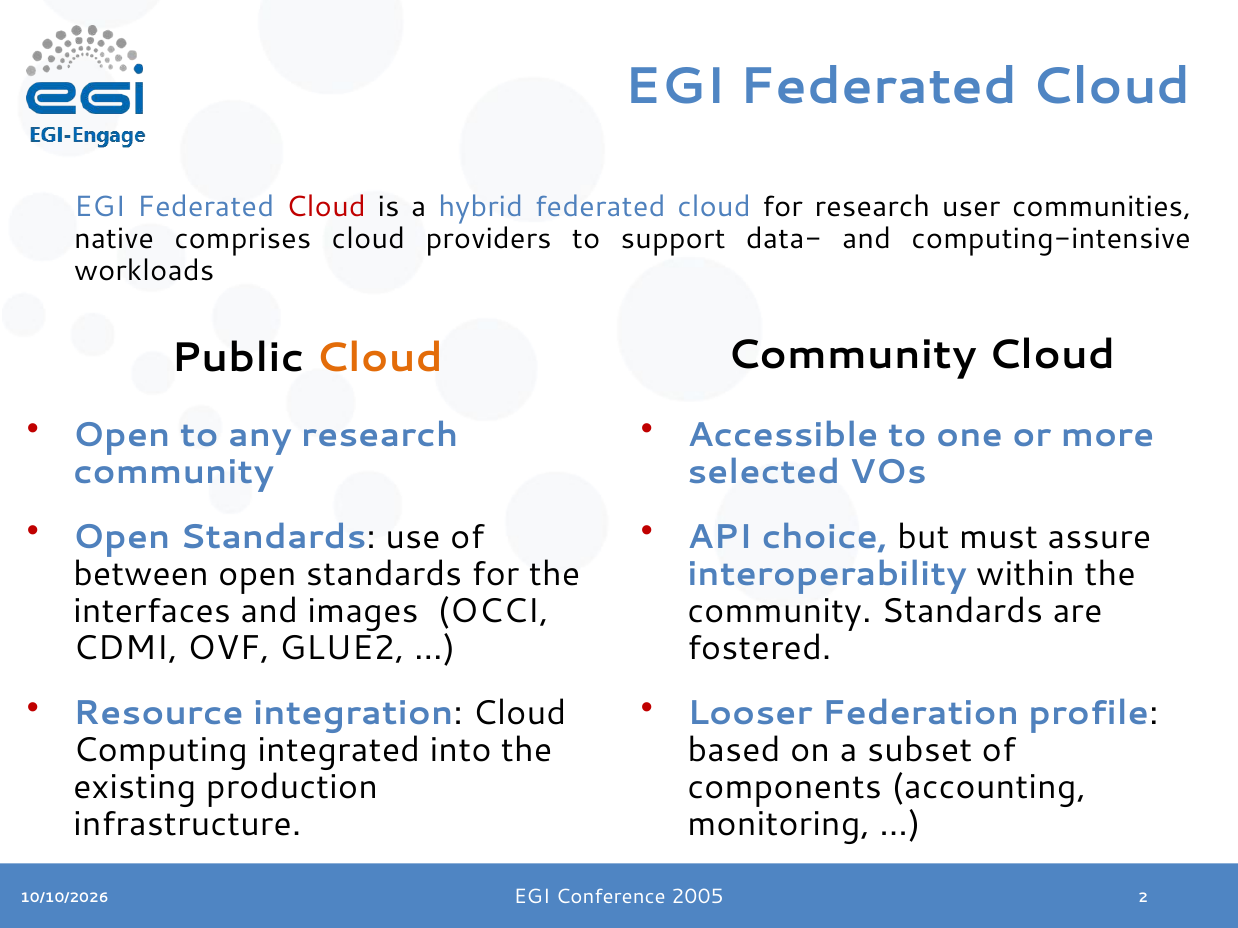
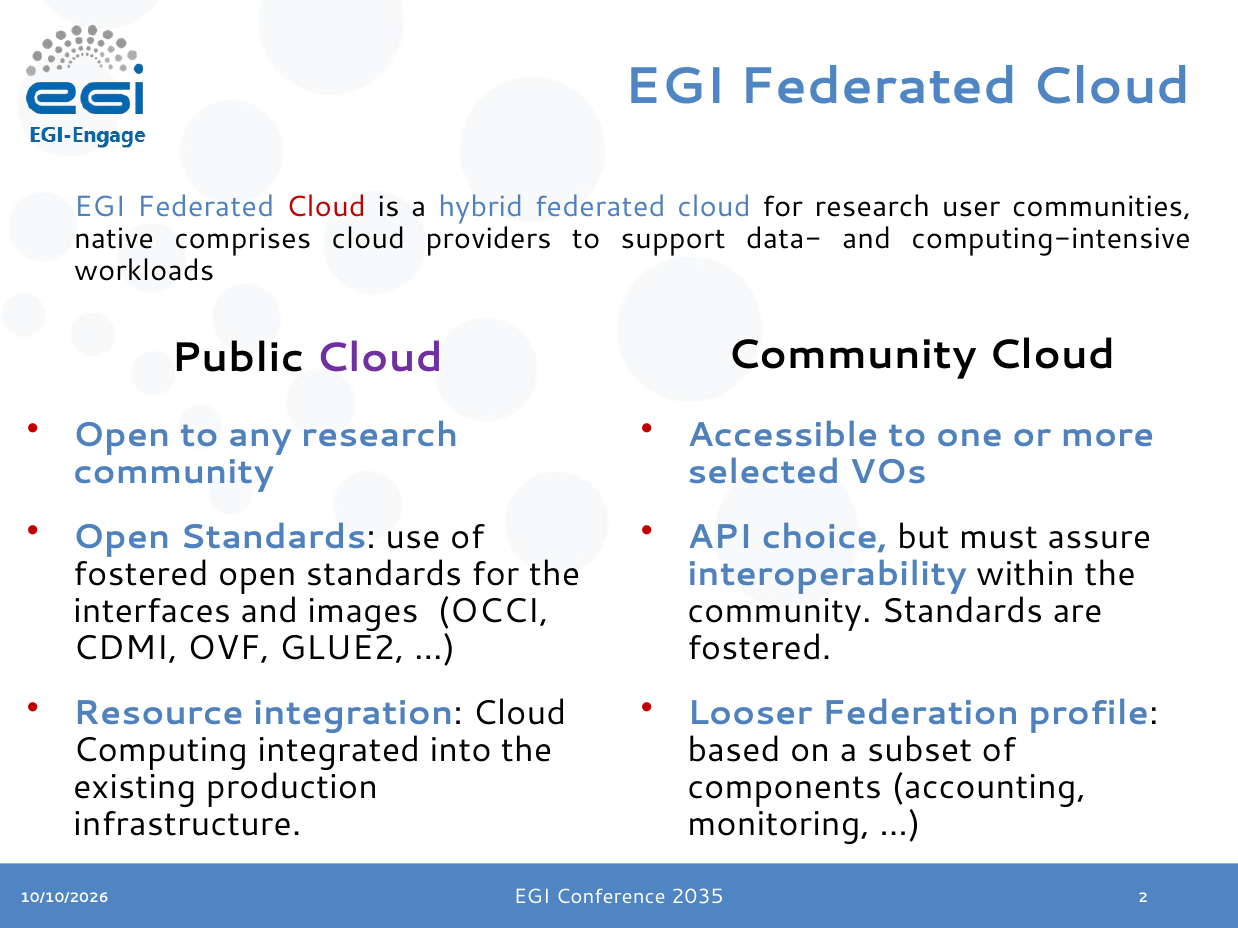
Cloud colour: orange -> purple (379, 358)
between: between -> fostered (141, 574)
2005: 2005 -> 2035 (698, 898)
